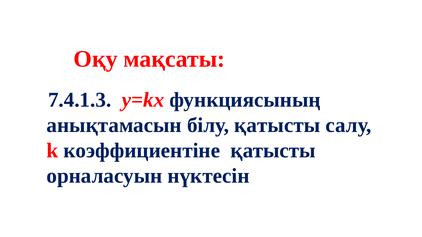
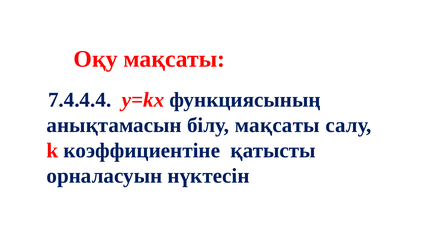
7.4.1.3: 7.4.1.3 -> 7.4.4.4 (80, 100)
білу қатысты: қатысты -> мақсаты (277, 125)
